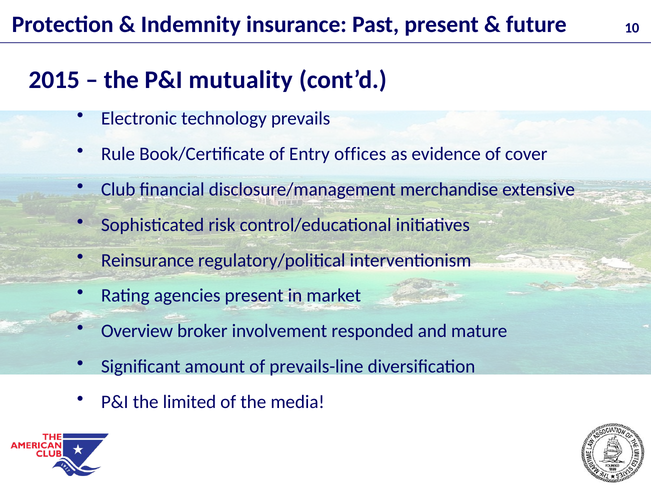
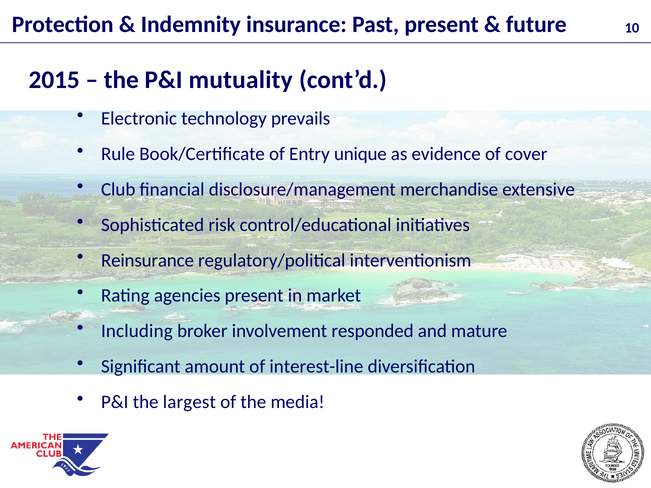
offices: offices -> unique (360, 154)
Overview: Overview -> Including (137, 331)
prevails-line: prevails-line -> interest-line (316, 367)
limited: limited -> largest (189, 402)
